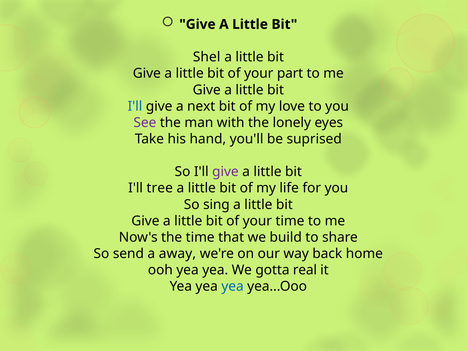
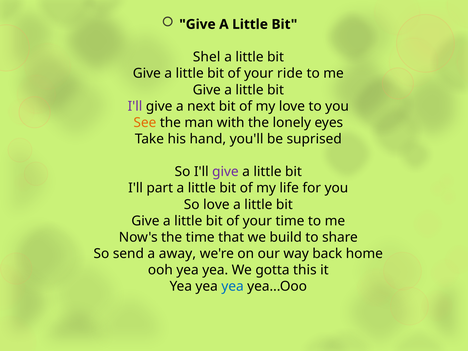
part: part -> ride (290, 73)
I'll colour: blue -> purple (135, 106)
See colour: purple -> orange (145, 123)
tree: tree -> part (160, 188)
So sing: sing -> love (216, 205)
real: real -> this (305, 270)
